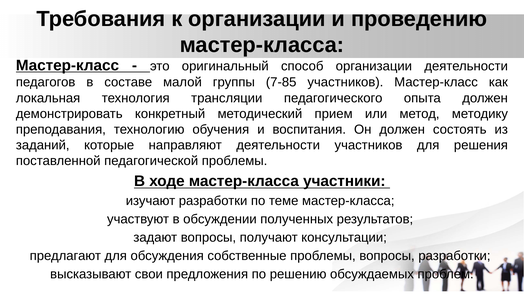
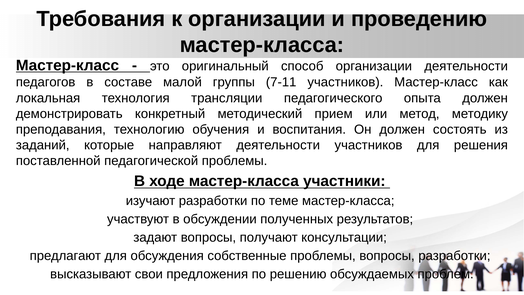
7-85: 7-85 -> 7-11 (281, 82)
